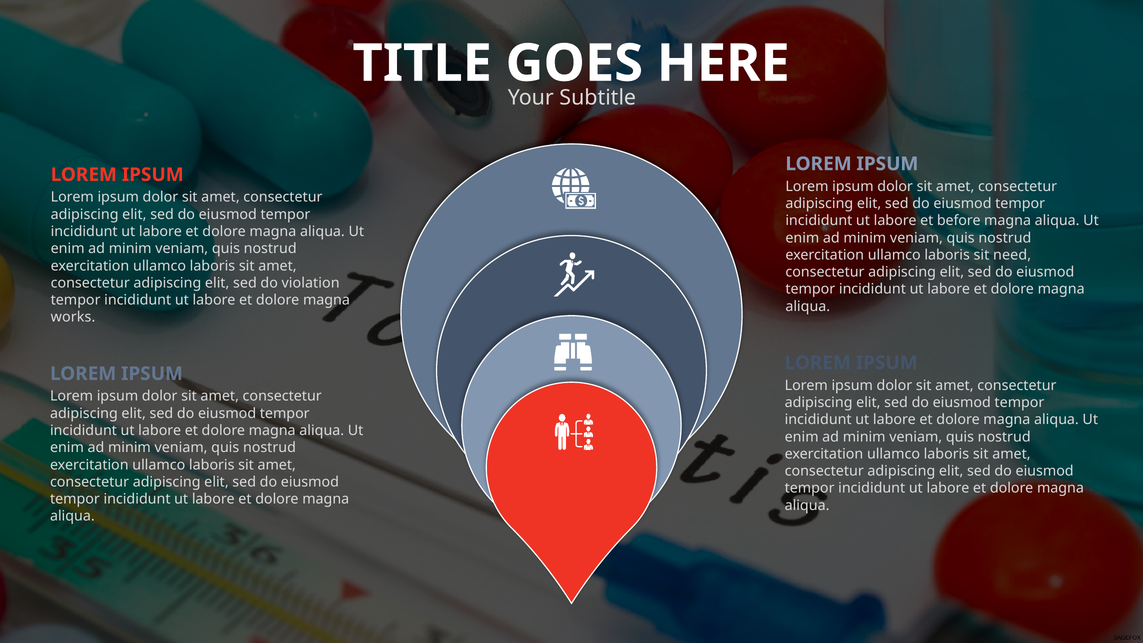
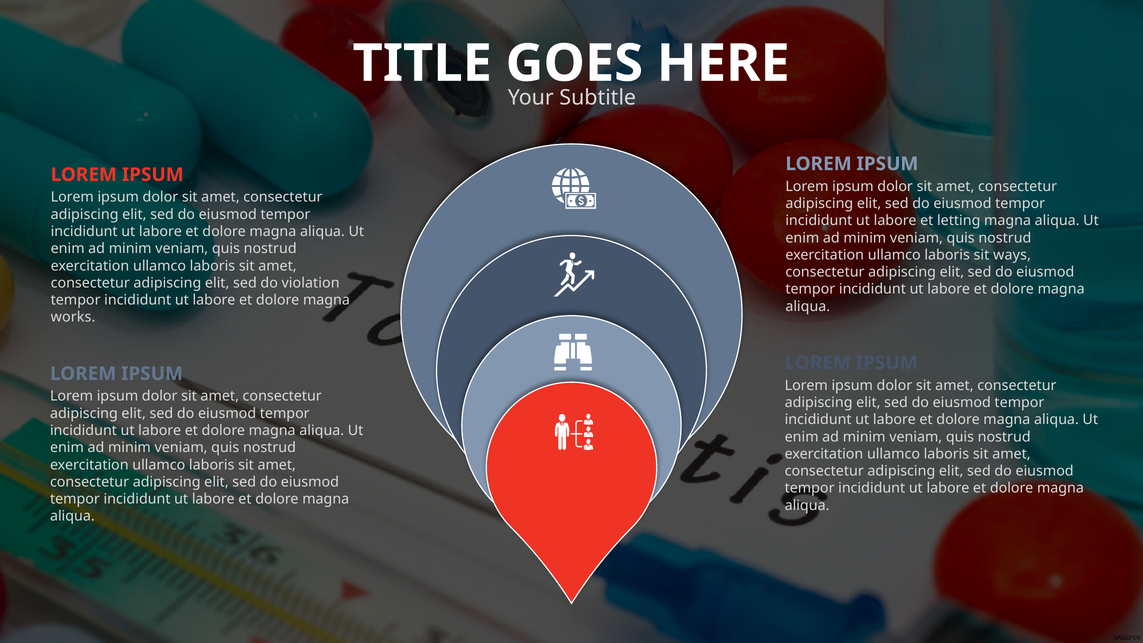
before: before -> letting (959, 221)
need: need -> ways (1012, 255)
